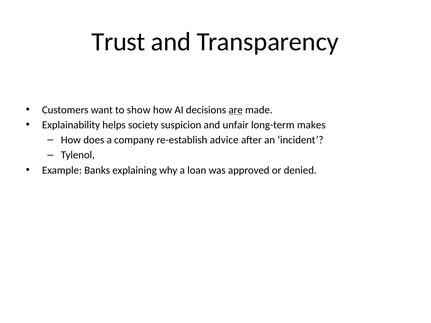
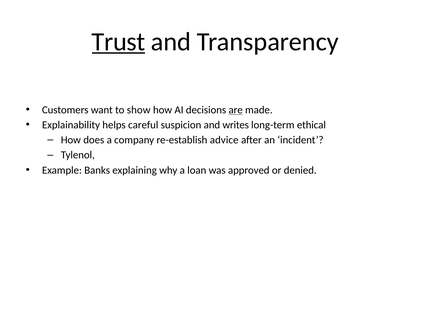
Trust underline: none -> present (118, 42)
society: society -> careful (143, 125)
unfair: unfair -> writes (236, 125)
makes: makes -> ethical (311, 125)
